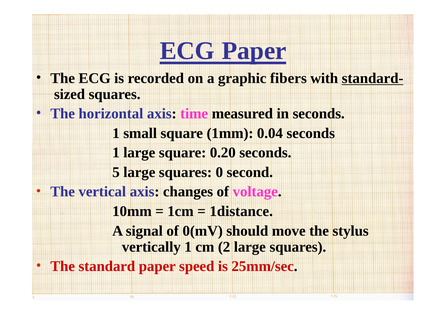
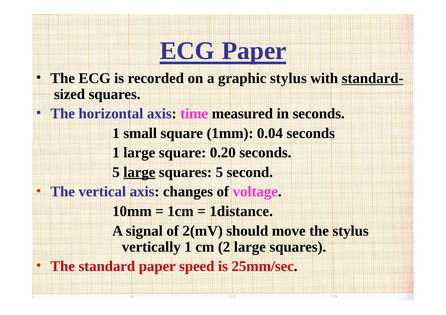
graphic fibers: fibers -> stylus (288, 78)
large underline: none -> present (139, 172)
0: 0 -> 5 (219, 172)
0(mV: 0(mV -> 2(mV (203, 231)
